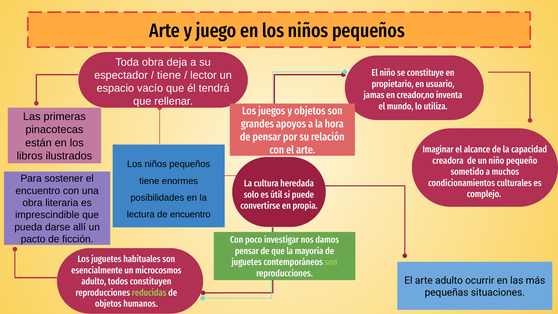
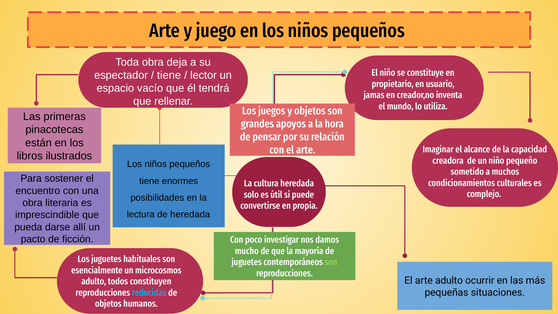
de encuentro: encuentro -> heredada (190, 214)
pensar: pensar -> mucho (247, 251)
reducidas colour: light green -> light blue (149, 293)
